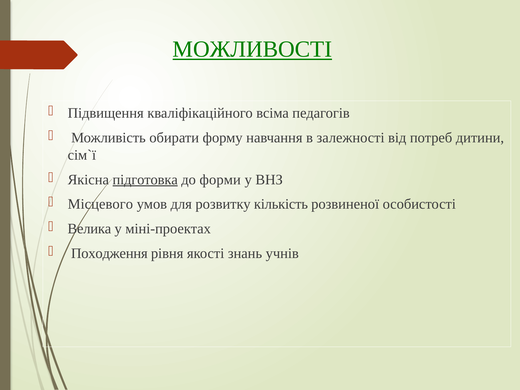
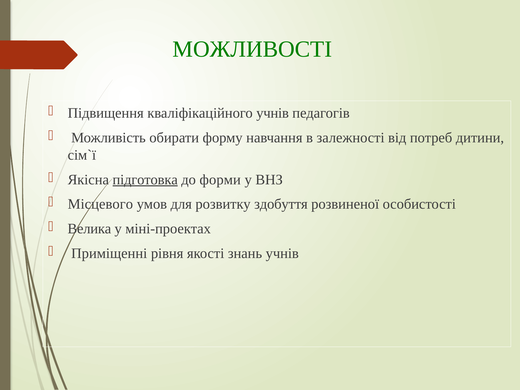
МОЖЛИВОСТІ underline: present -> none (252, 49)
кваліфікаційного всіма: всіма -> учнів (273, 113)
кількість: кількість -> здобуття (281, 204)
Походження: Походження -> Приміщенні (109, 253)
